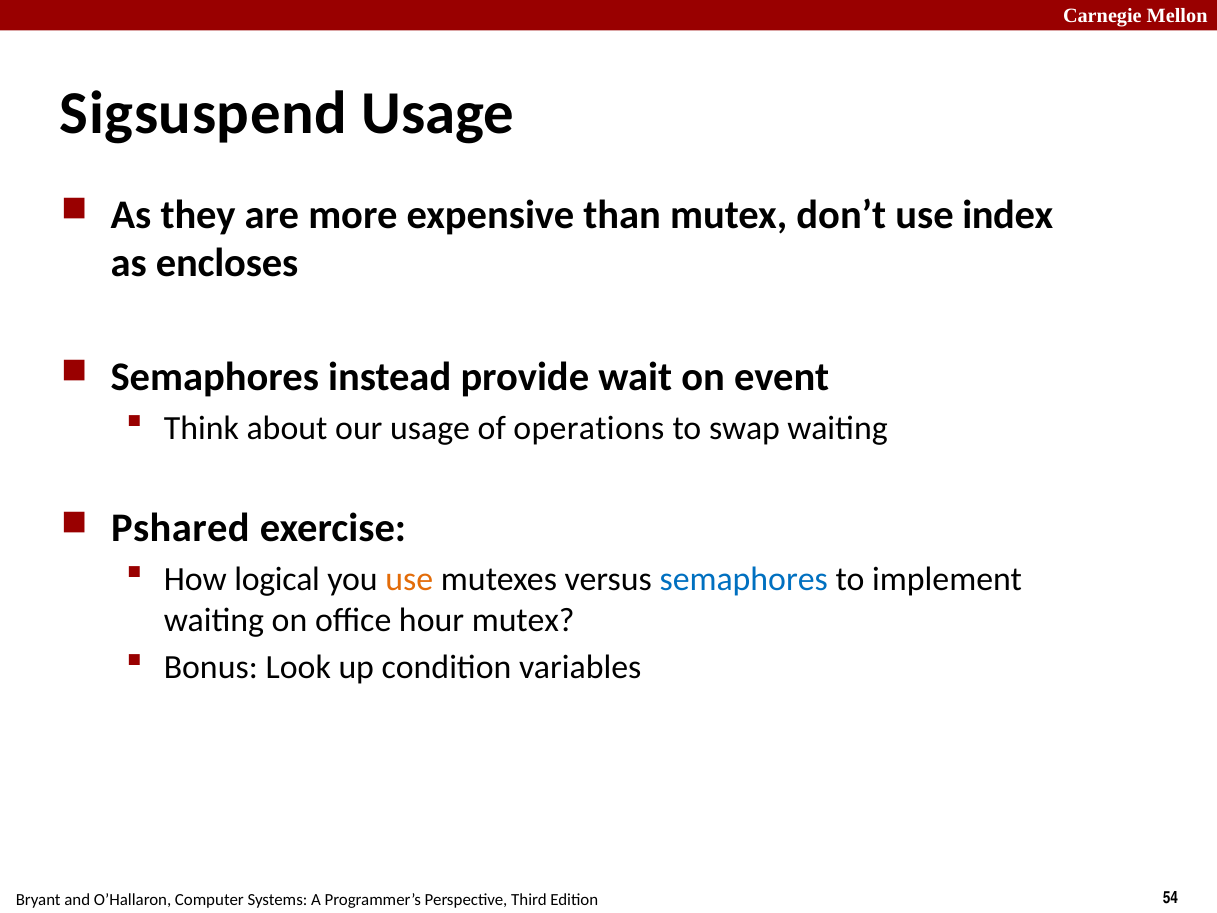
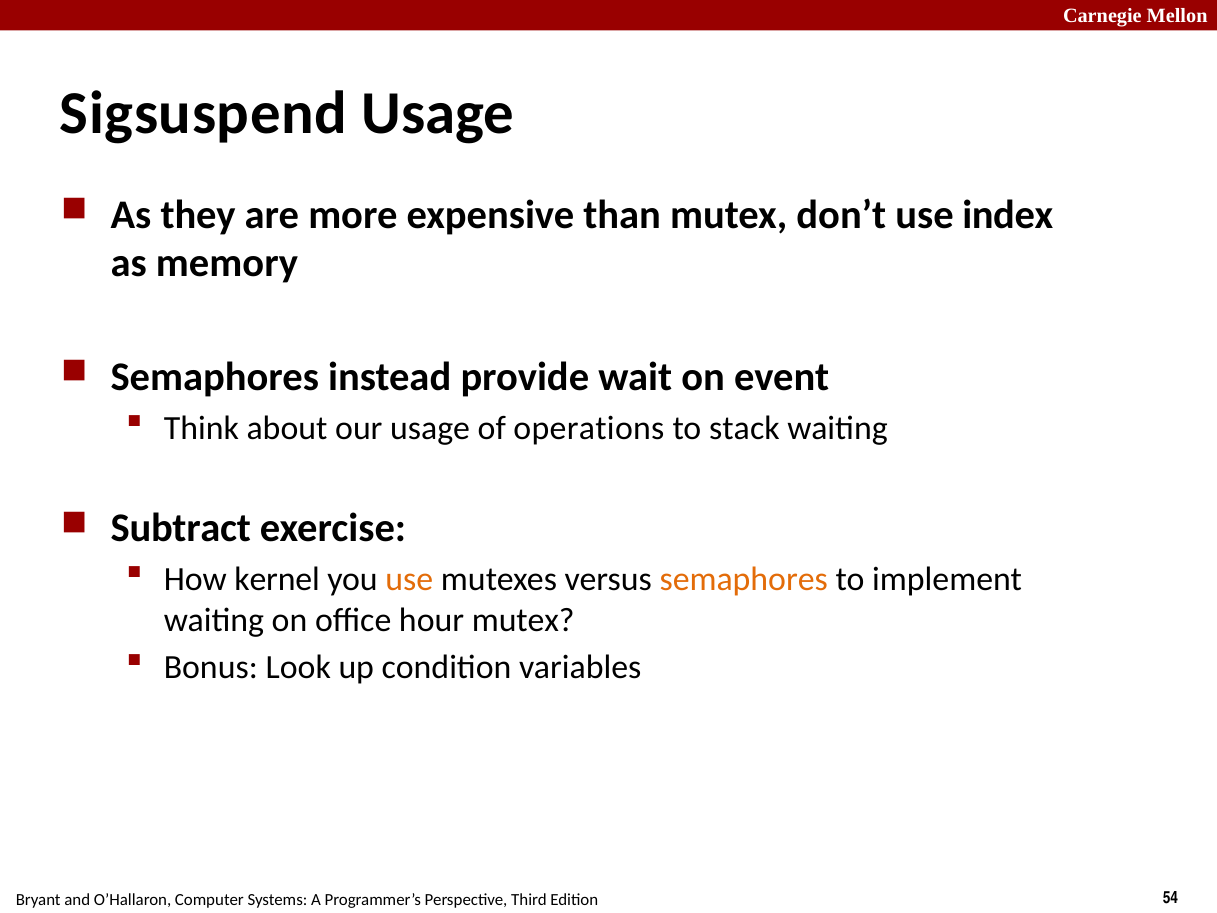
encloses: encloses -> memory (227, 263)
swap: swap -> stack (744, 428)
Pshared: Pshared -> Subtract (181, 528)
logical: logical -> kernel (277, 579)
semaphores colour: blue -> orange (744, 579)
